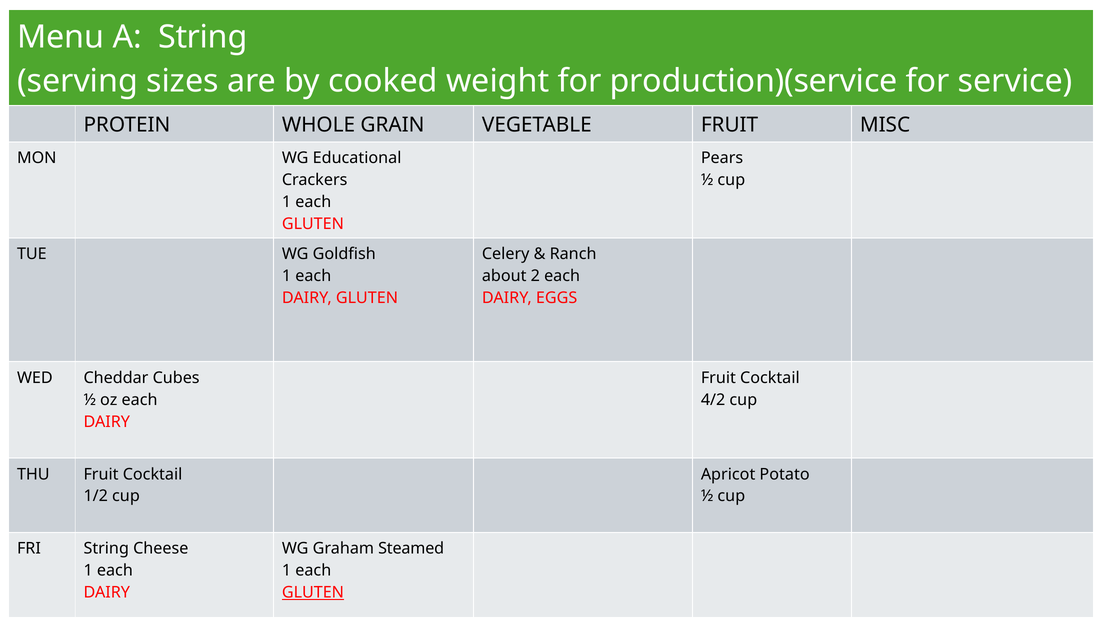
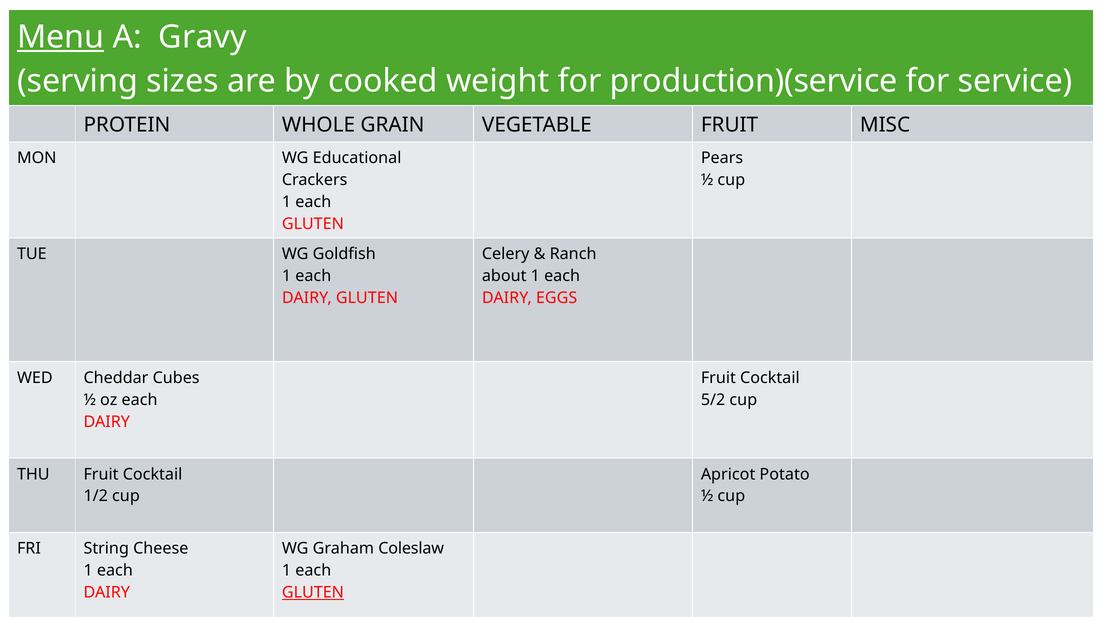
Menu underline: none -> present (61, 37)
A String: String -> Gravy (203, 37)
about 2: 2 -> 1 (535, 276)
4/2: 4/2 -> 5/2 (713, 400)
Steamed: Steamed -> Coleslaw (411, 549)
